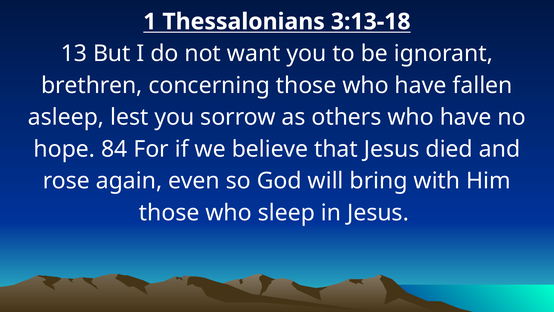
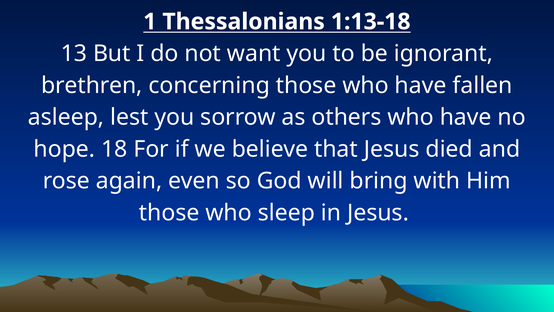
3:13-18: 3:13-18 -> 1:13-18 (371, 22)
84: 84 -> 18 (114, 149)
